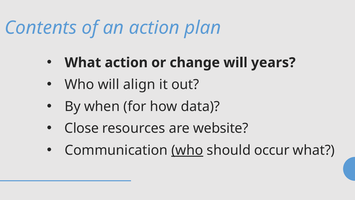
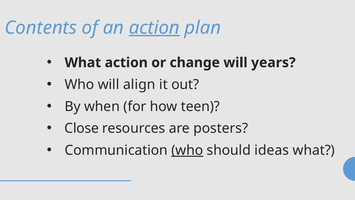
action underline: none -> present (154, 28)
data: data -> teen (200, 106)
website: website -> posters (221, 128)
occur: occur -> ideas (272, 150)
